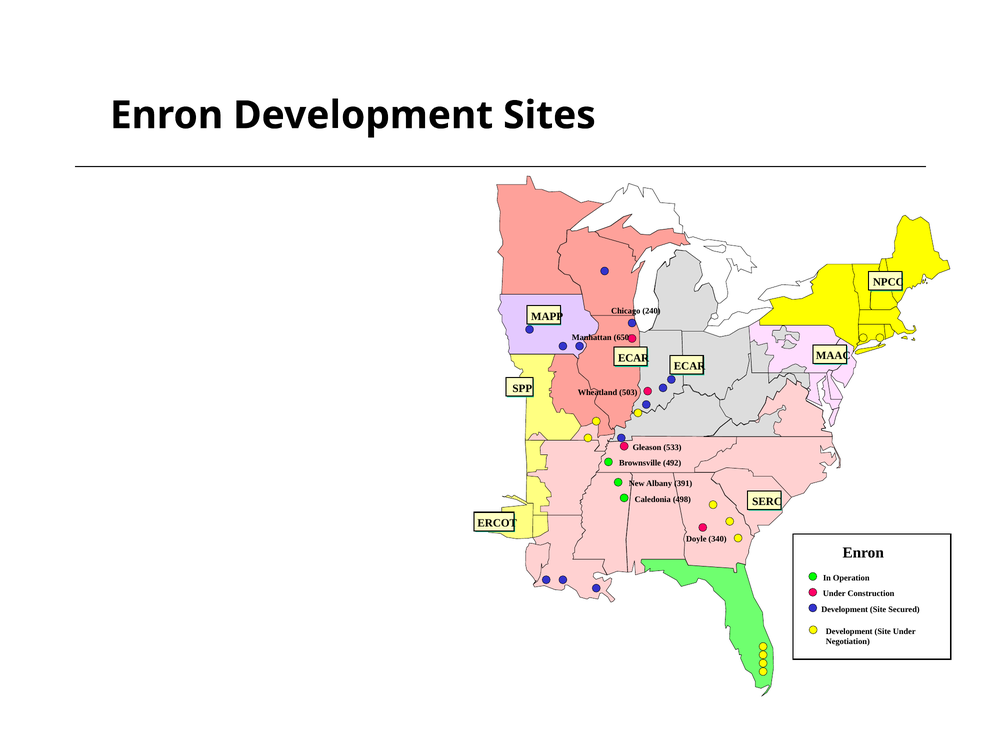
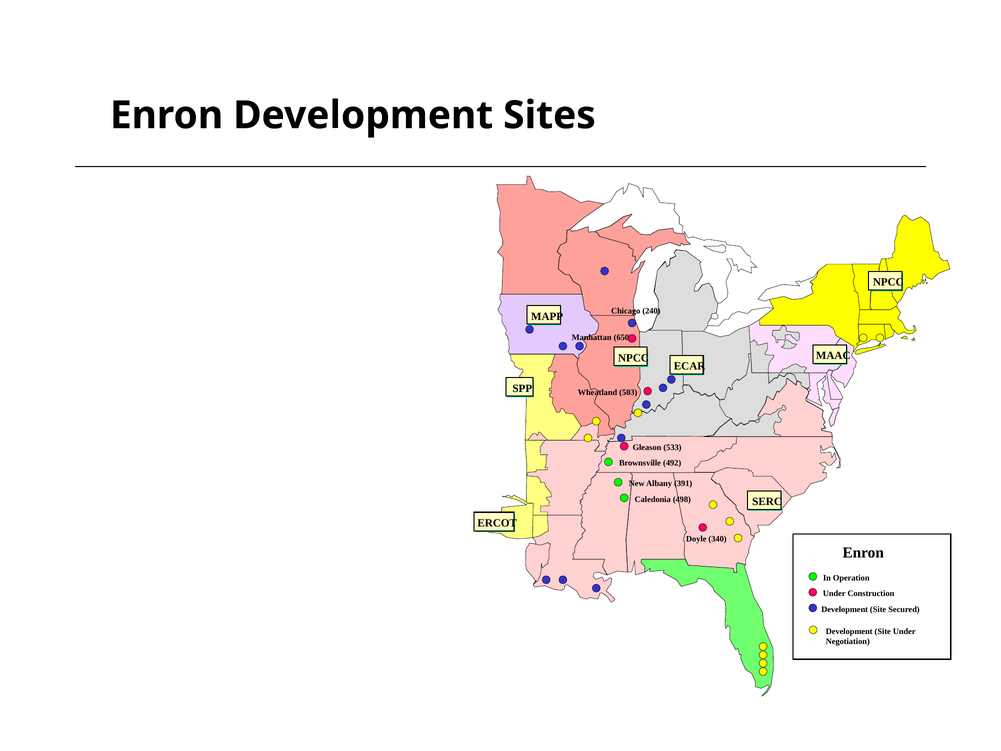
ECAR: ECAR -> NPCC (634, 358)
